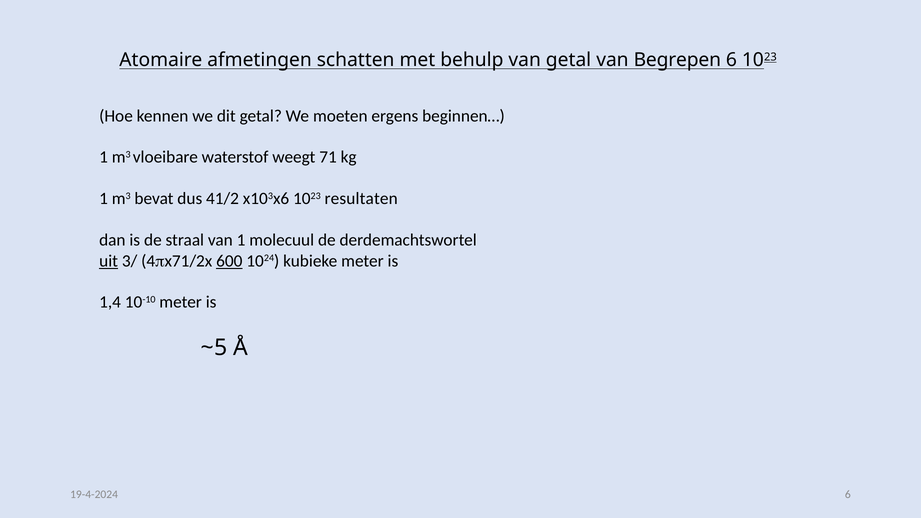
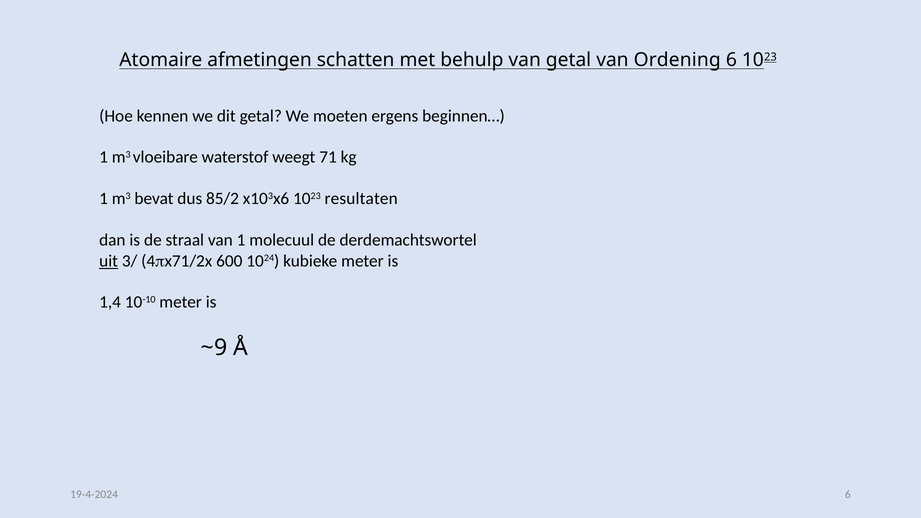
Begrepen: Begrepen -> Ordening (677, 60)
41/2: 41/2 -> 85/2 (223, 199)
600 underline: present -> none (229, 261)
~5: ~5 -> ~9 (214, 348)
